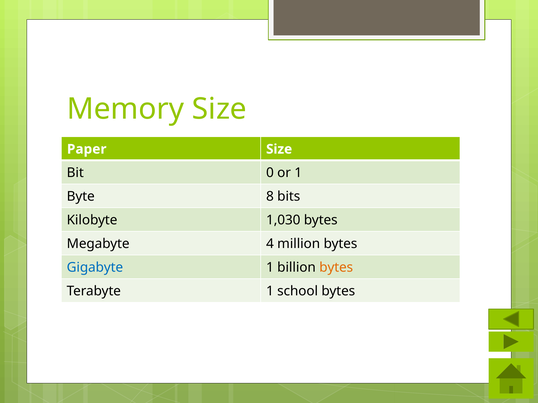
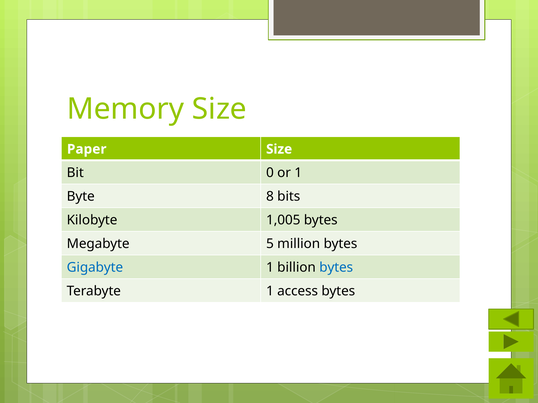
1,030: 1,030 -> 1,005 (283, 220)
4: 4 -> 5 (270, 244)
bytes colour: orange -> blue (336, 268)
school: school -> access (298, 292)
